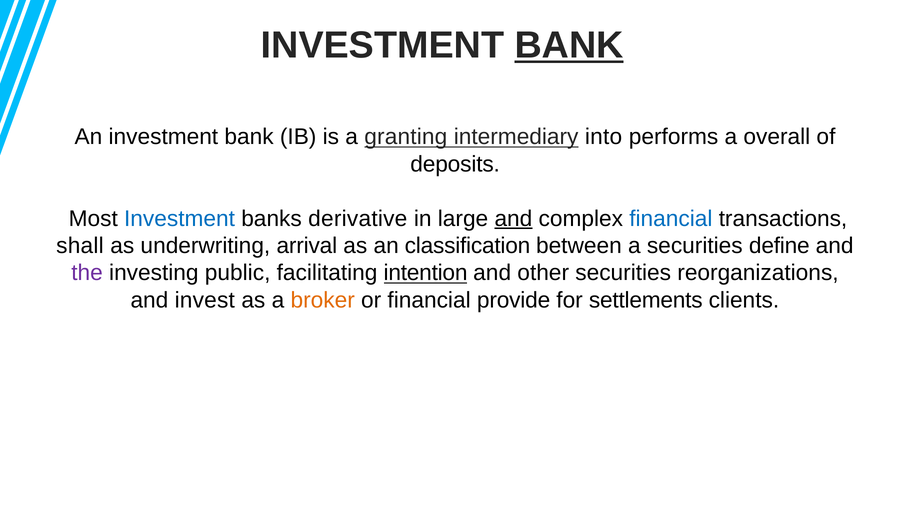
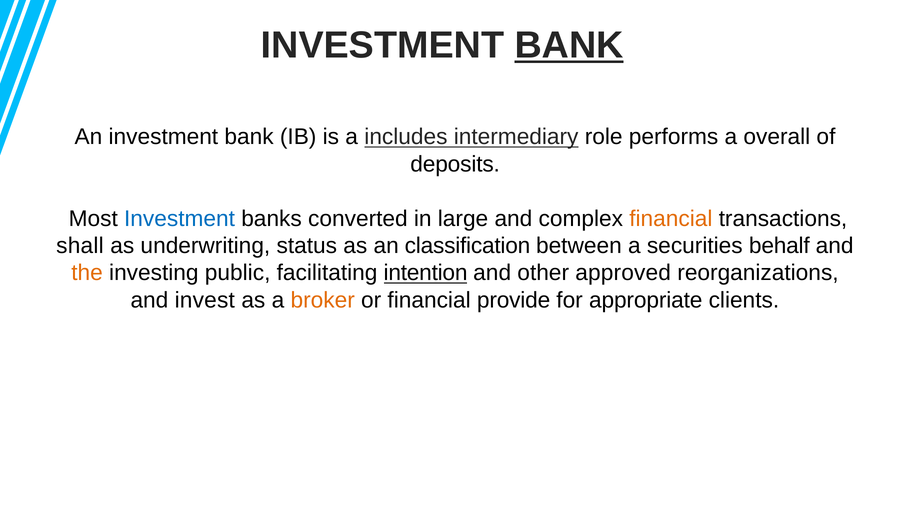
granting: granting -> includes (406, 137)
into: into -> role (604, 137)
derivative: derivative -> converted (358, 219)
and underline: present -> none (513, 219)
financial colour: blue -> orange (671, 219)
arrival: arrival -> status (307, 246)
define: define -> behalf (779, 246)
the colour: purple -> orange (87, 273)
other securities: securities -> approved (623, 273)
settlements: settlements -> appropriate (646, 300)
